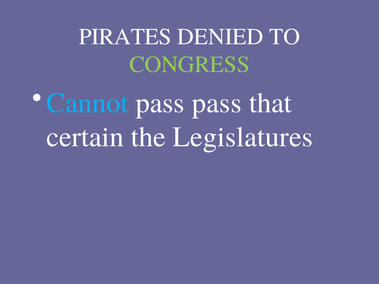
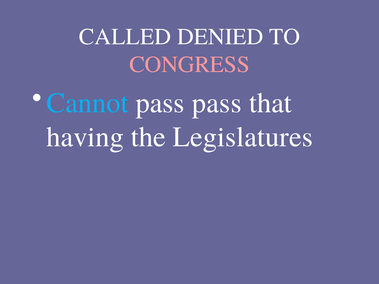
PIRATES: PIRATES -> CALLED (125, 37)
CONGRESS colour: light green -> pink (189, 64)
certain: certain -> having (85, 137)
